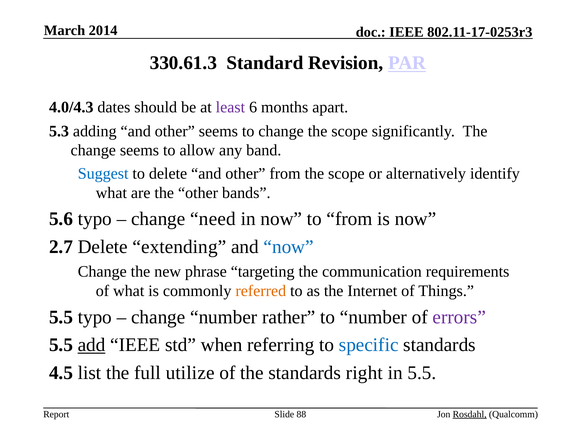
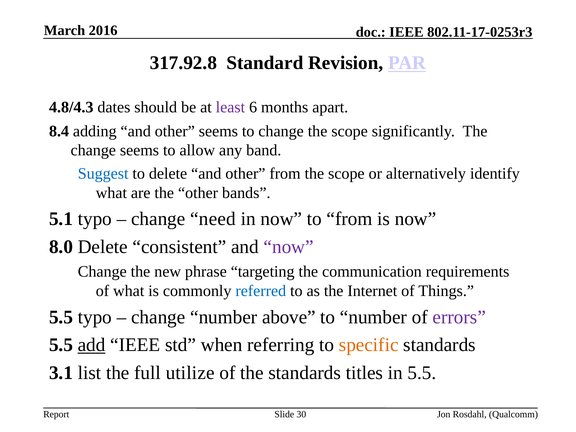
2014: 2014 -> 2016 (103, 31)
330.61.3: 330.61.3 -> 317.92.8 (183, 63)
4.0/4.3: 4.0/4.3 -> 4.8/4.3 (71, 107)
5.3: 5.3 -> 8.4 (59, 131)
5.6: 5.6 -> 5.1 (61, 219)
2.7: 2.7 -> 8.0 (61, 247)
extending: extending -> consistent (179, 247)
now colour: blue -> purple (289, 247)
referred colour: orange -> blue (261, 291)
rather: rather -> above (289, 317)
specific colour: blue -> orange (369, 345)
4.5: 4.5 -> 3.1 (61, 373)
right: right -> titles (364, 373)
88: 88 -> 30 (301, 414)
Rosdahl underline: present -> none (470, 414)
